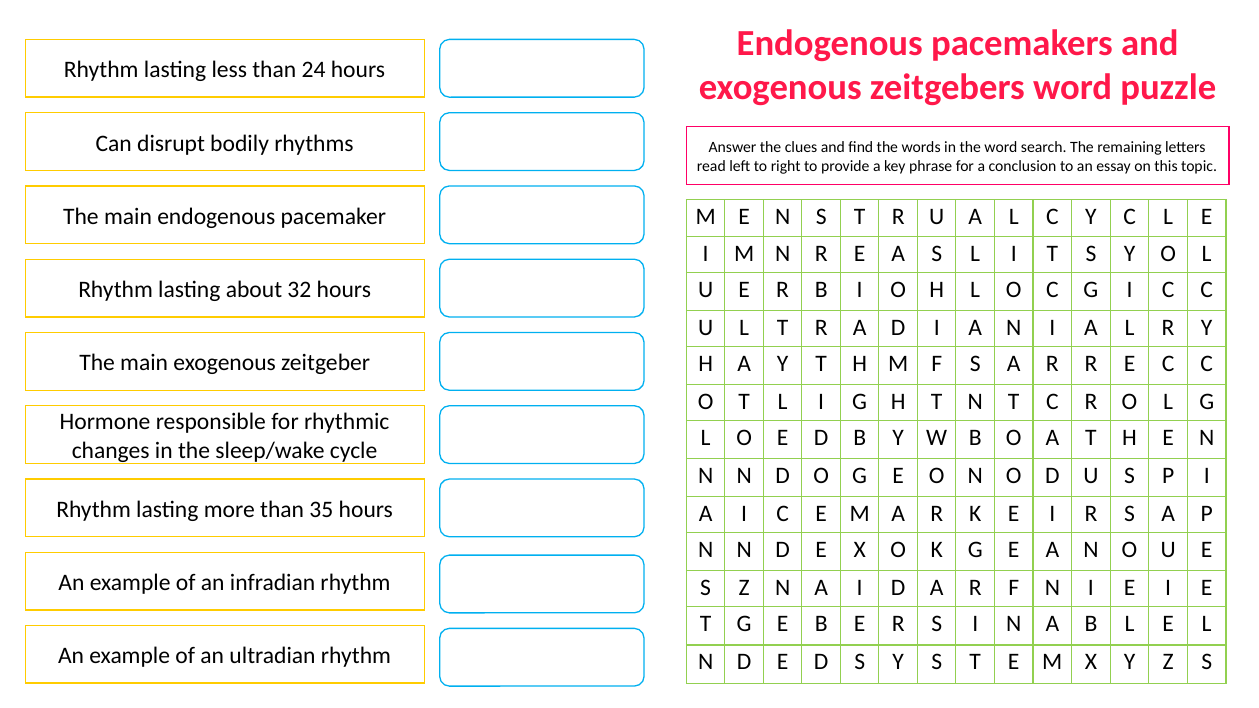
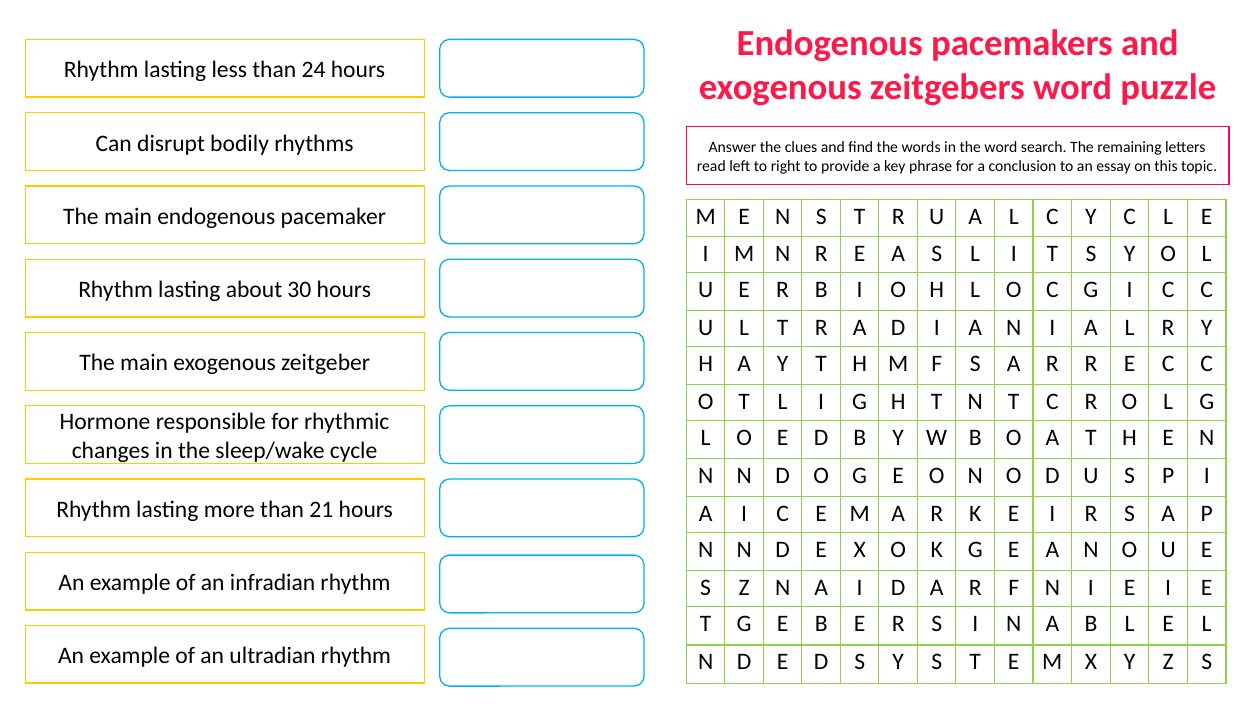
32: 32 -> 30 (299, 290)
35: 35 -> 21 (321, 510)
